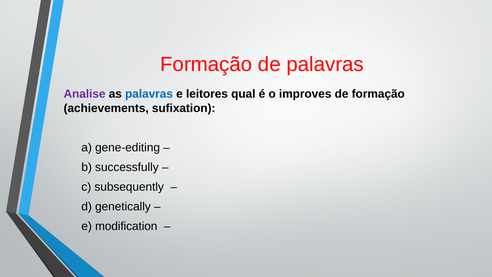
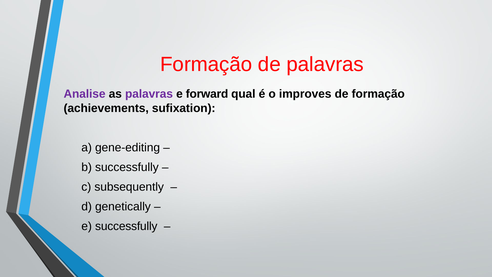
palavras colour: blue -> purple (149, 94)
leitores: leitores -> forward (207, 94)
e modification: modification -> successfully (126, 226)
